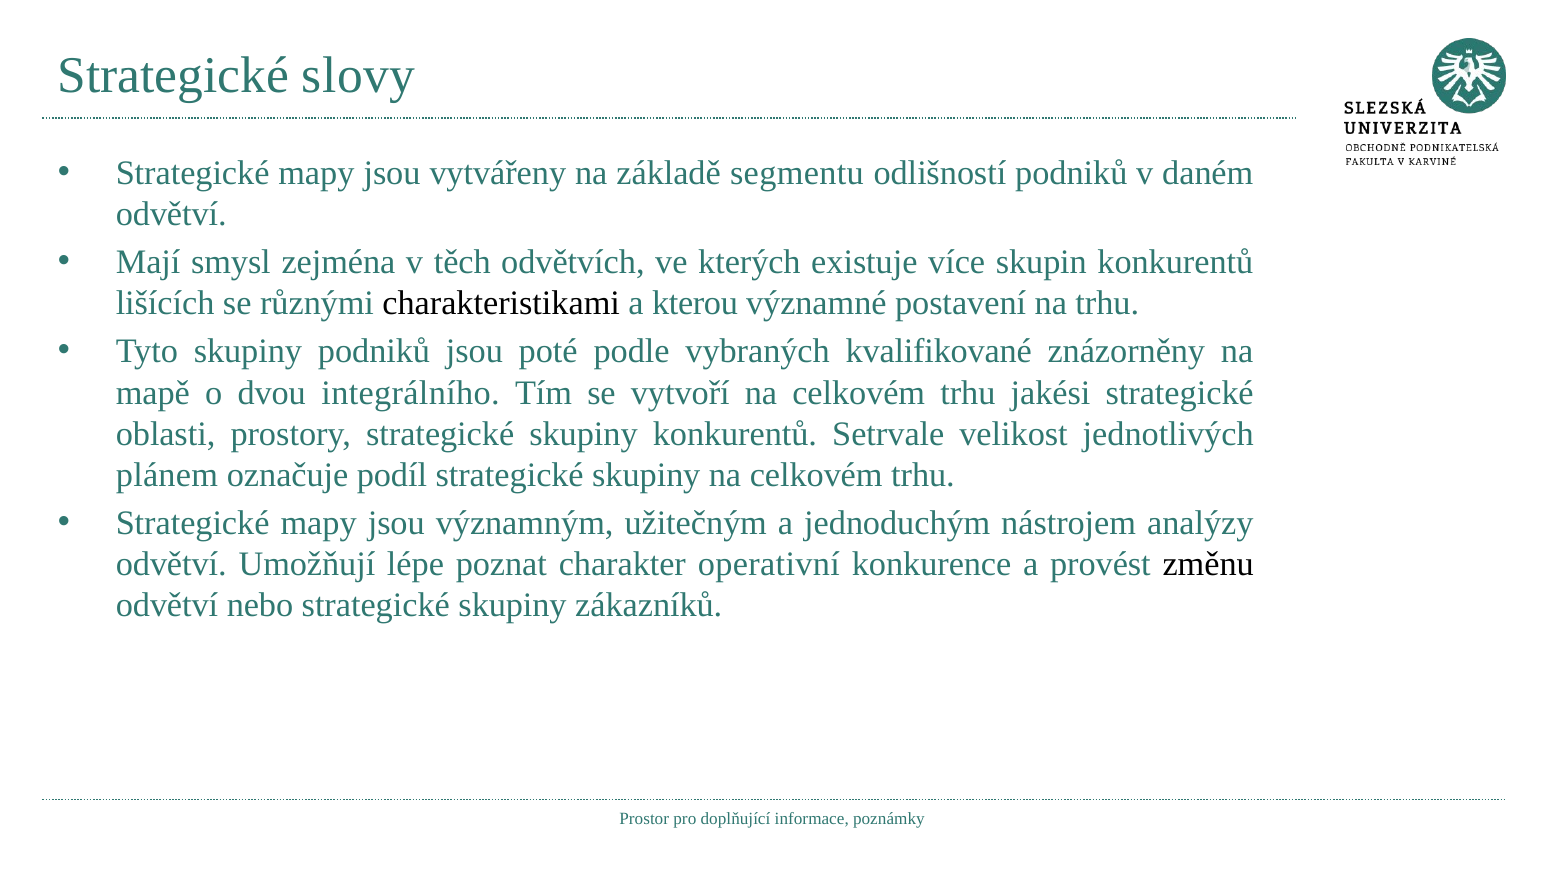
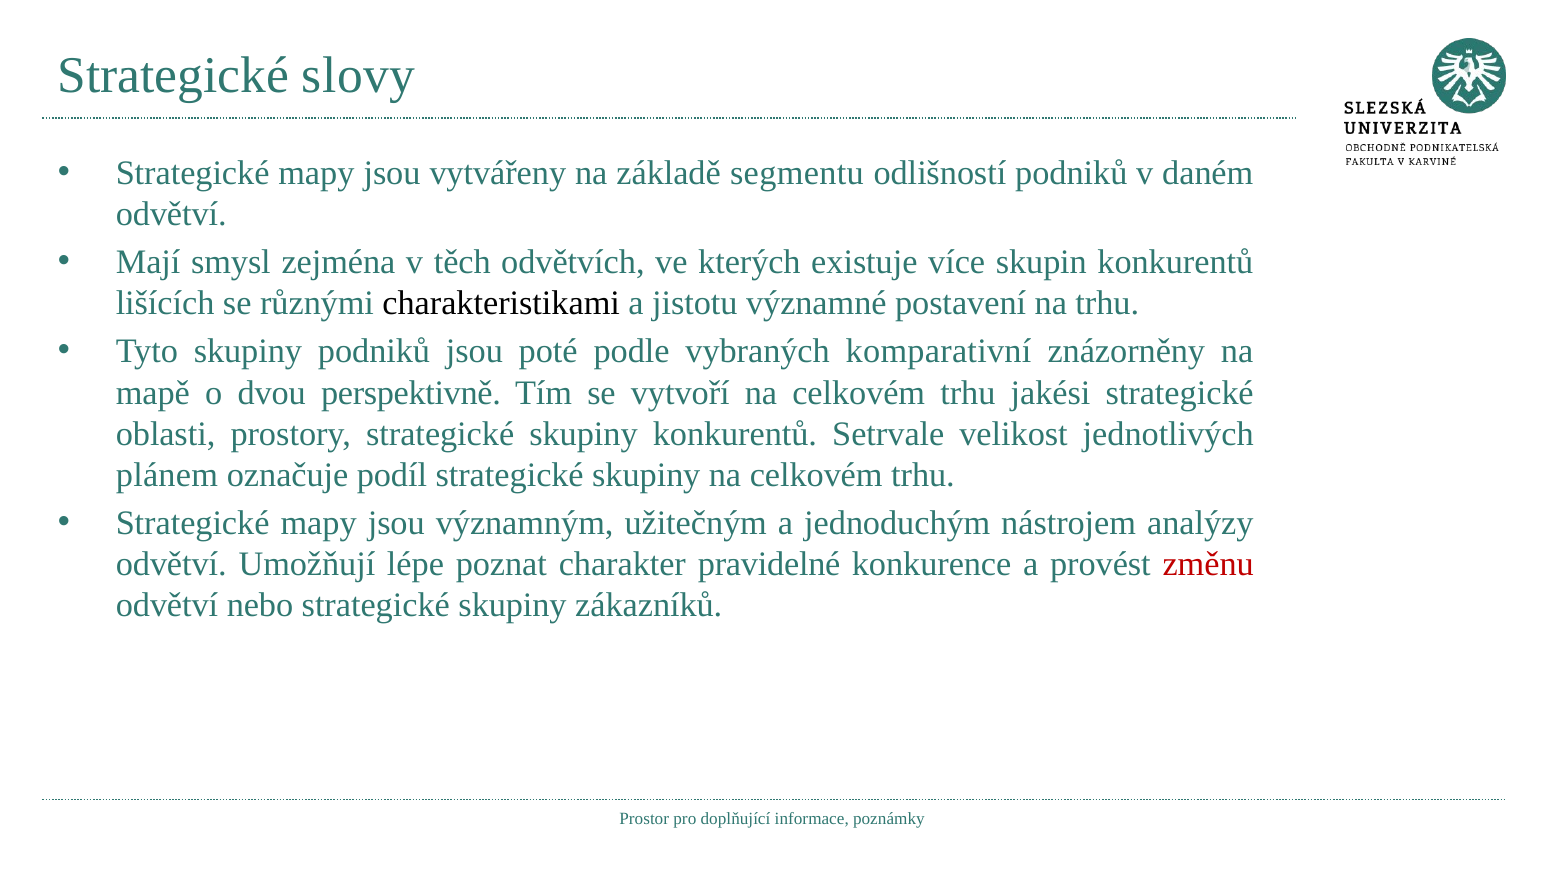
kterou: kterou -> jistotu (695, 304)
kvalifikované: kvalifikované -> komparativní (939, 352)
integrálního: integrálního -> perspektivně (411, 393)
operativní: operativní -> pravidelné (769, 564)
změnu colour: black -> red (1208, 564)
